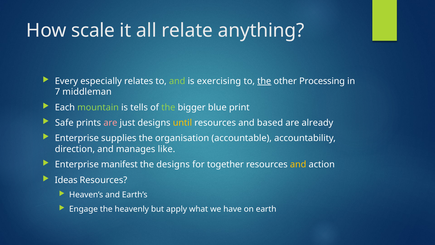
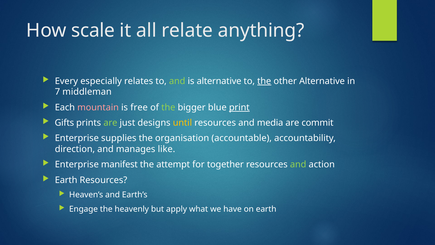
is exercising: exercising -> alternative (219, 81)
other Processing: Processing -> Alternative (322, 81)
mountain colour: light green -> pink (98, 107)
tells: tells -> free (139, 107)
print underline: none -> present (239, 107)
Safe: Safe -> Gifts (64, 123)
are colour: pink -> light green (110, 123)
based: based -> media (270, 123)
already: already -> commit (317, 123)
the designs: designs -> attempt (173, 164)
and colour: yellow -> light green (298, 164)
Ideas: Ideas -> Earth (66, 180)
